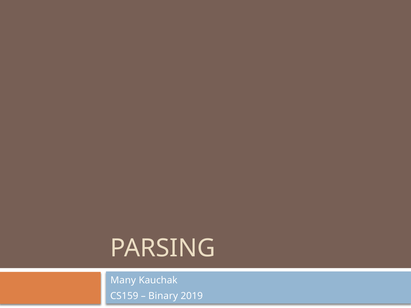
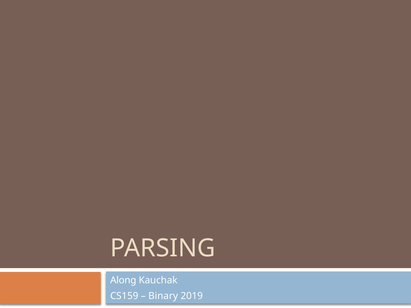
Many: Many -> Along (123, 280)
